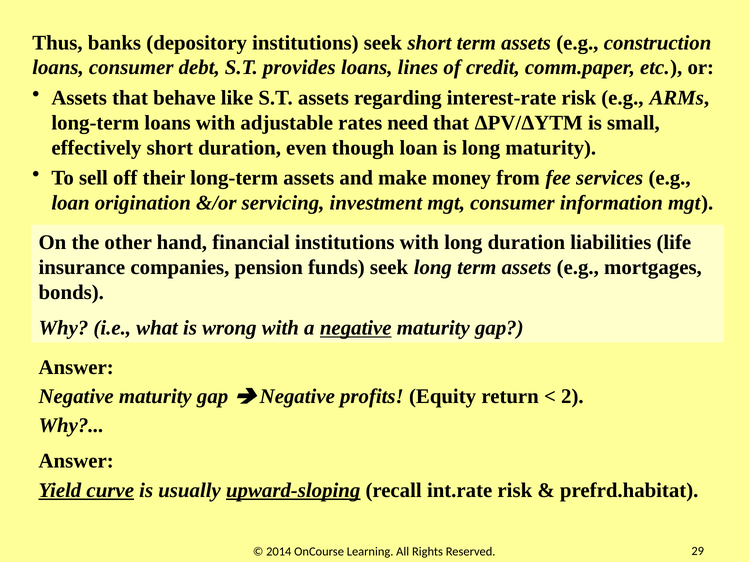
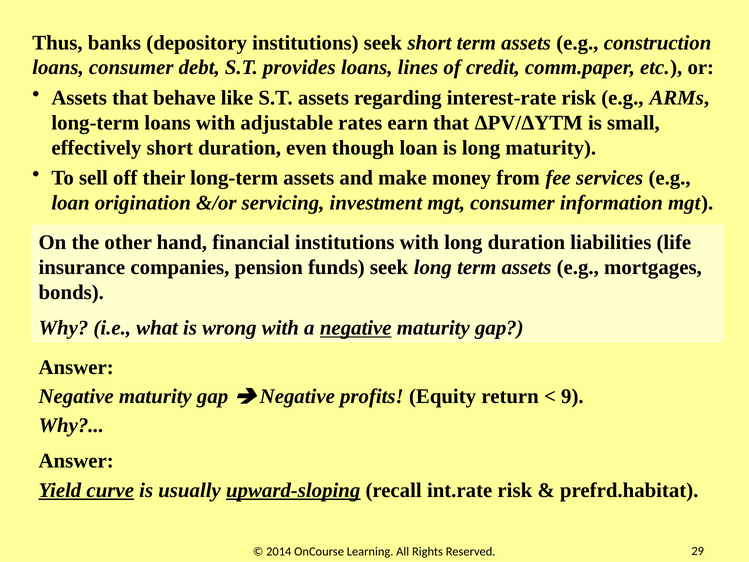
need: need -> earn (408, 123)
2: 2 -> 9 (572, 396)
